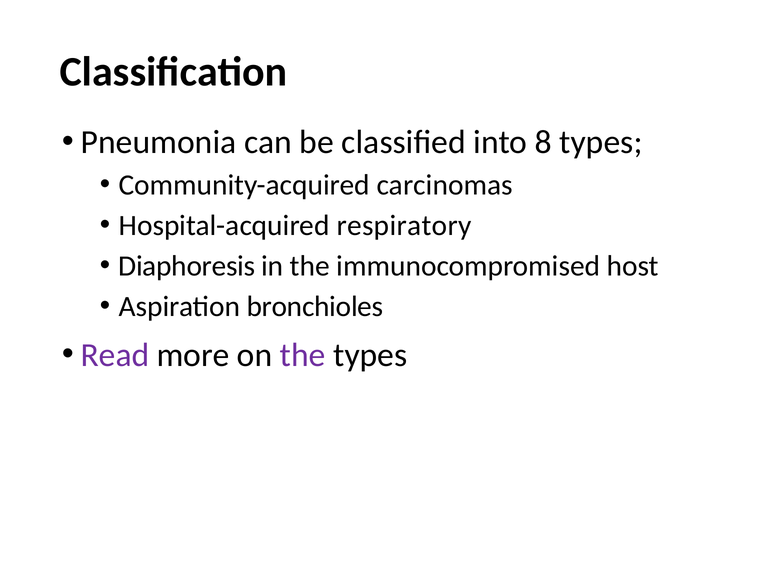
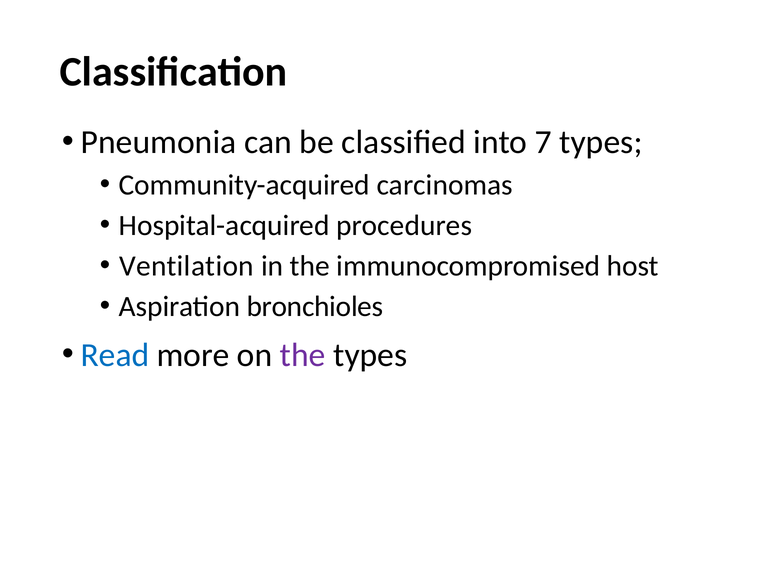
8: 8 -> 7 (543, 143)
respiratory: respiratory -> procedures (404, 226)
Diaphoresis: Diaphoresis -> Ventilation (186, 266)
Read colour: purple -> blue (115, 356)
